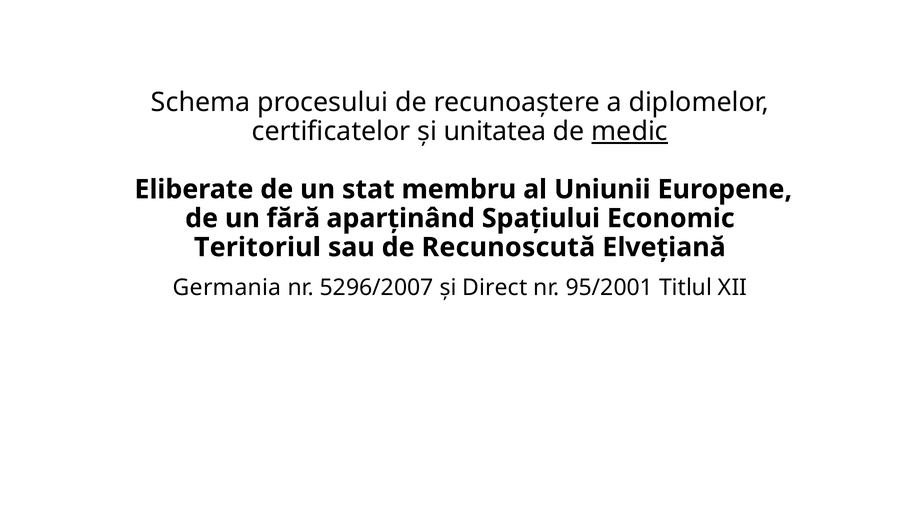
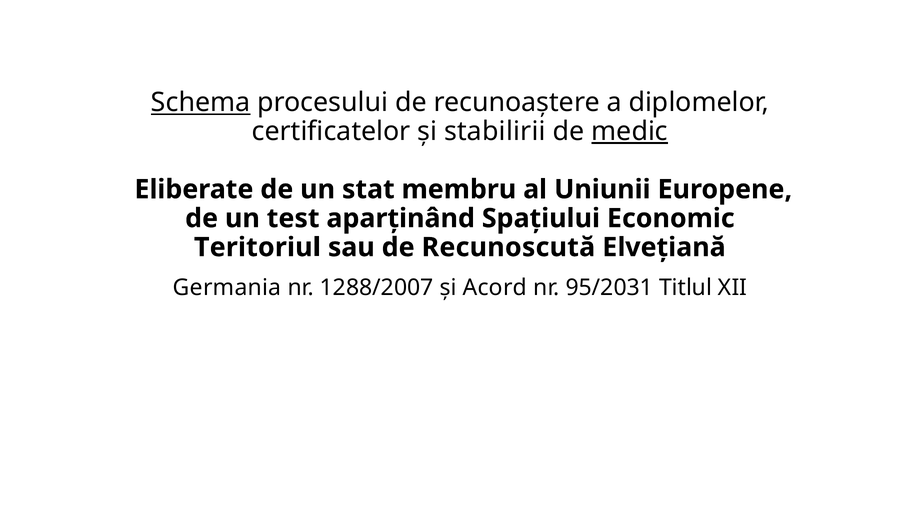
Schema underline: none -> present (201, 102)
unitatea: unitatea -> stabilirii (495, 131)
fără: fără -> test (293, 218)
5296/2007: 5296/2007 -> 1288/2007 (377, 288)
Direct: Direct -> Acord (495, 288)
95/2001: 95/2001 -> 95/2031 (609, 288)
